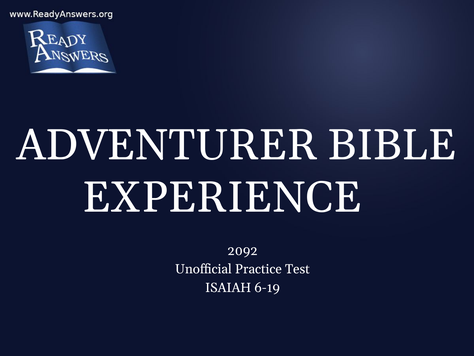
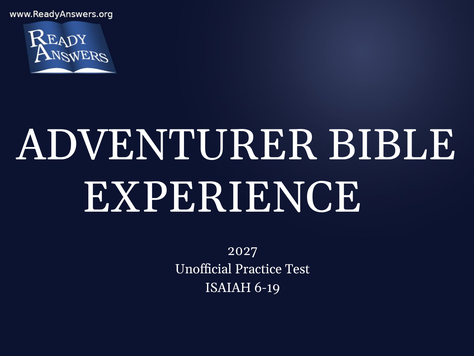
2092: 2092 -> 2027 (242, 250)
